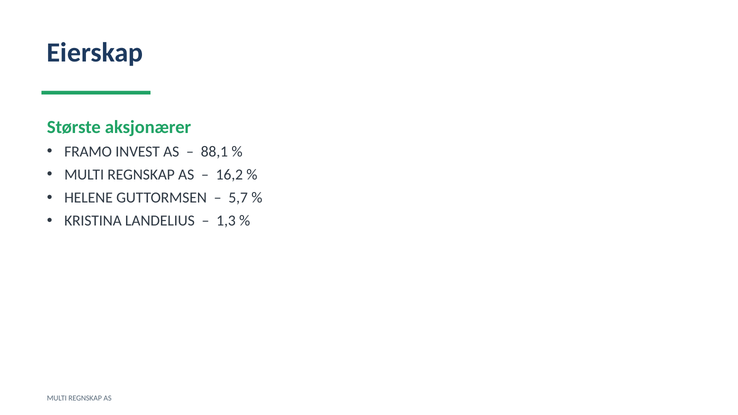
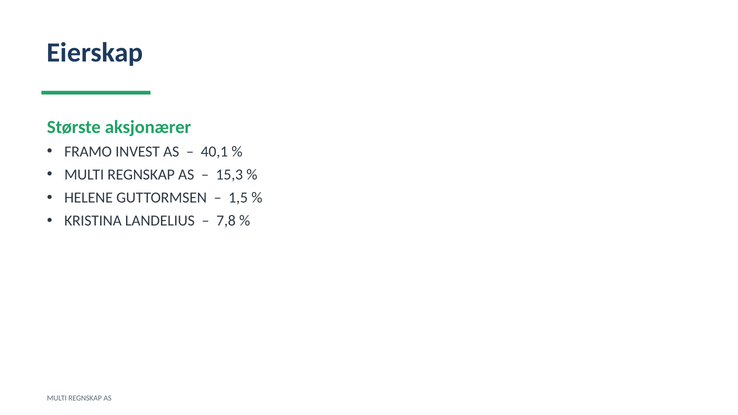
88,1: 88,1 -> 40,1 (214, 152)
16,2: 16,2 -> 15,3 (229, 175)
5,7: 5,7 -> 1,5 (238, 198)
1,3: 1,3 -> 7,8 (226, 221)
